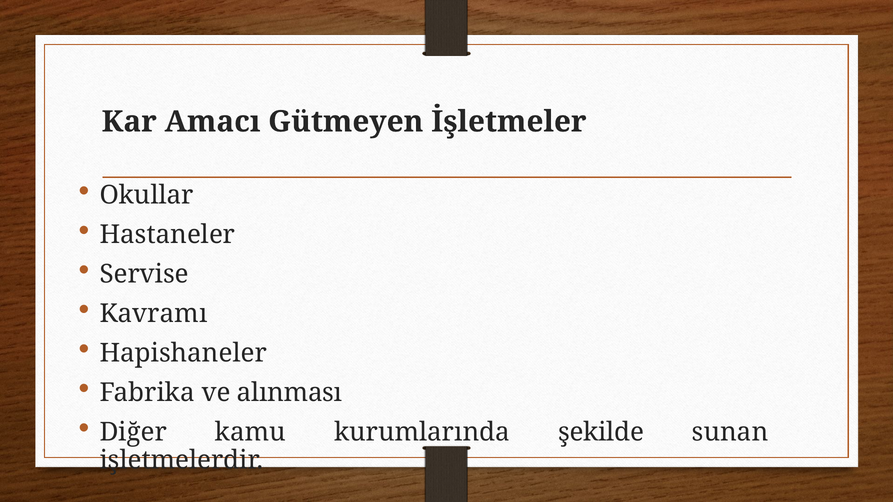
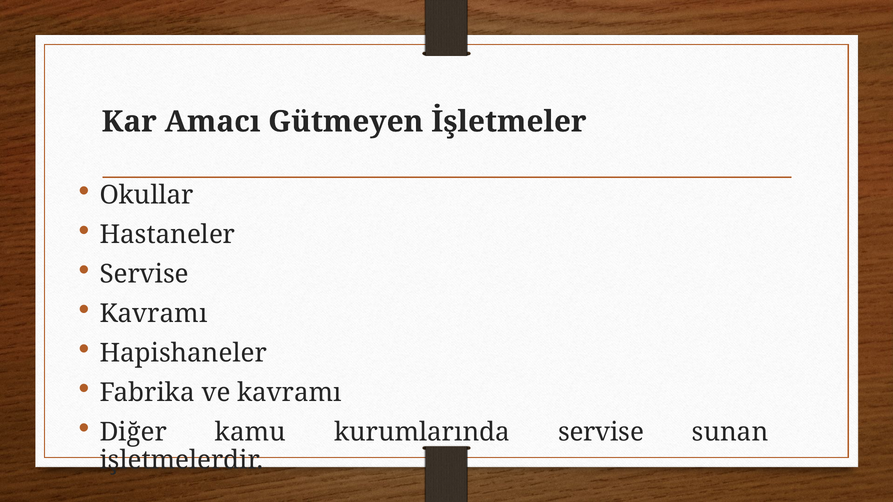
ve alınması: alınması -> kavramı (289, 393)
kurumlarında şekilde: şekilde -> servise (601, 432)
